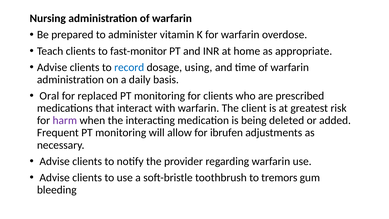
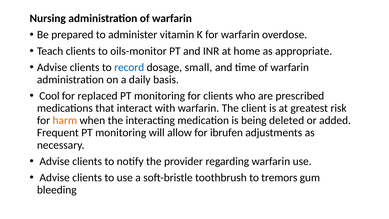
fast-monitor: fast-monitor -> oils-monitor (138, 51)
using: using -> small (198, 67)
Oral: Oral -> Cool (49, 96)
harm colour: purple -> orange (65, 120)
